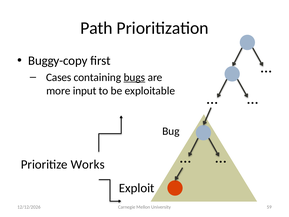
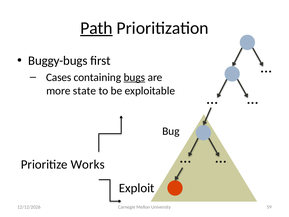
Path underline: none -> present (96, 28)
Buggy-copy: Buggy-copy -> Buggy-bugs (58, 61)
input: input -> state (85, 91)
